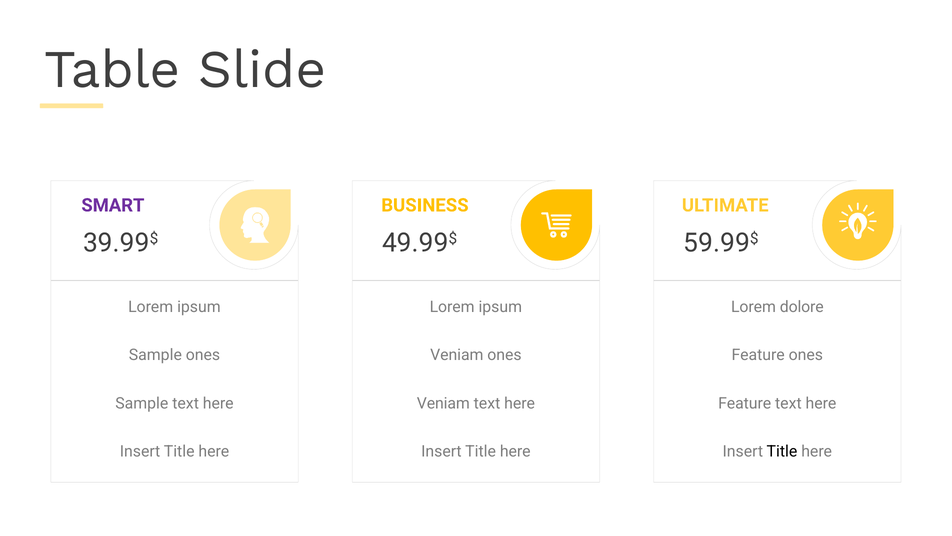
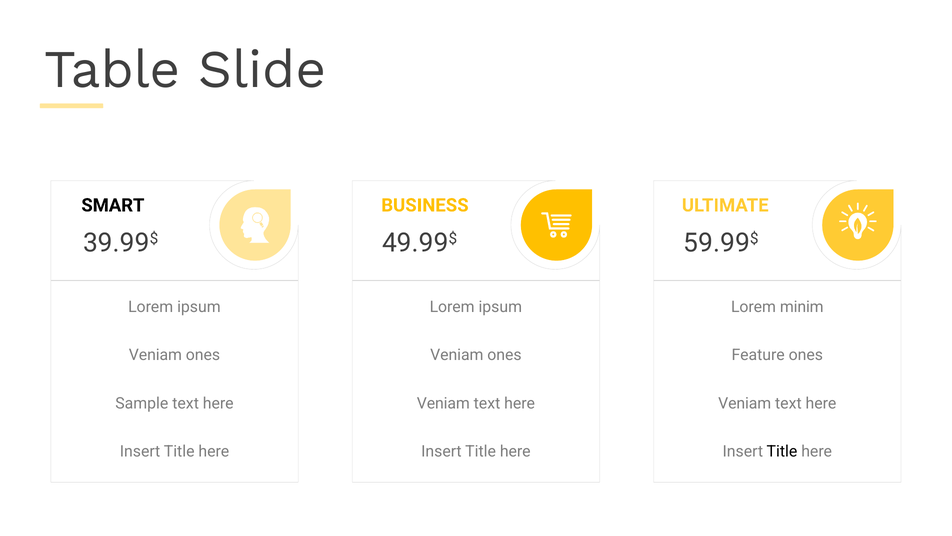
SMART colour: purple -> black (113, 205)
dolore: dolore -> minim (802, 307)
Sample: Sample -> Veniam (155, 355)
Feature: Feature -> Veniam (745, 403)
